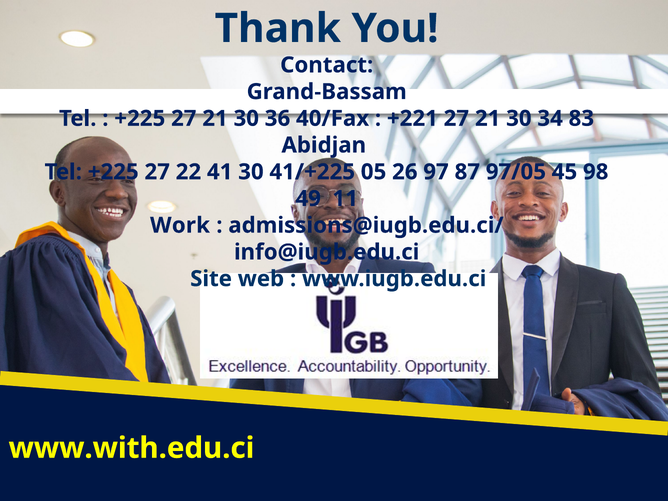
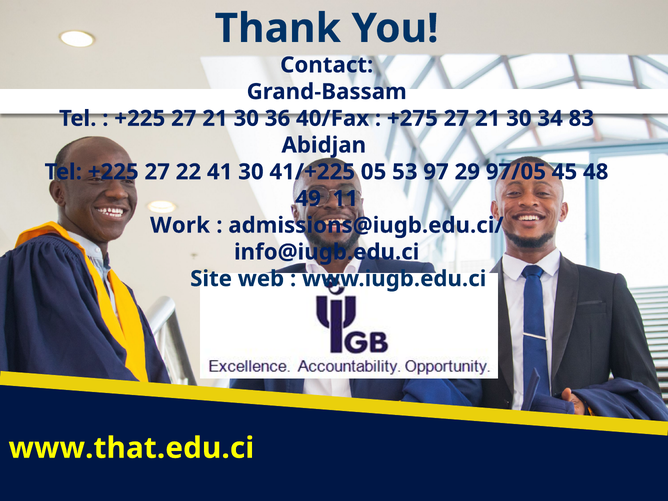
+221: +221 -> +275 (412, 118)
26: 26 -> 53 (405, 172)
87: 87 -> 29 (467, 172)
98: 98 -> 48 (596, 172)
www.with.edu.ci: www.with.edu.ci -> www.that.edu.ci (131, 448)
